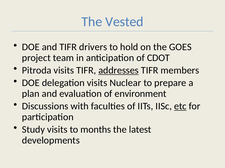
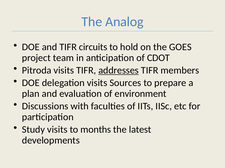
Vested: Vested -> Analog (124, 22)
drivers: drivers -> circuits (93, 47)
Nuclear: Nuclear -> Sources (125, 83)
etc underline: present -> none (180, 107)
